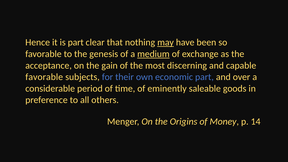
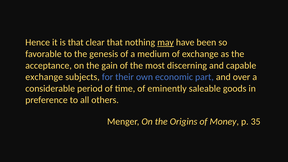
is part: part -> that (76, 42)
medium underline: present -> none (153, 54)
favorable: favorable -> exchange (44, 77)
14: 14 -> 35 (256, 122)
